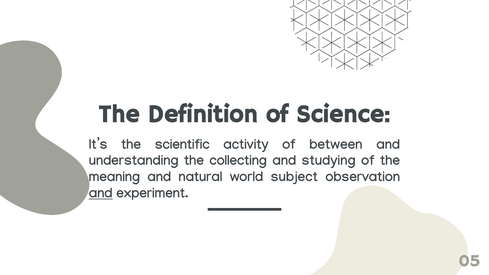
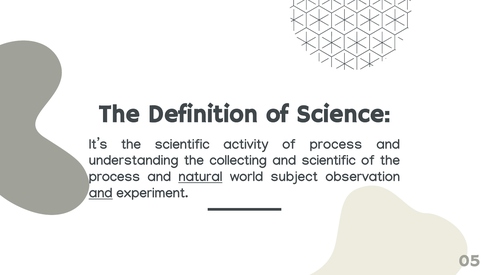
of between: between -> process (336, 144)
and studying: studying -> scientific (329, 161)
meaning: meaning -> process (114, 177)
natural underline: none -> present (200, 177)
